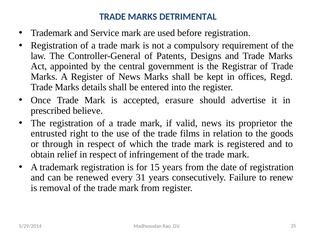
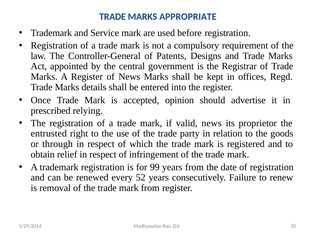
DETRIMENTAL: DETRIMENTAL -> APPROPRIATE (188, 17)
erasure: erasure -> opinion (180, 100)
believe: believe -> relying (88, 110)
films: films -> party (190, 133)
15: 15 -> 99 (155, 167)
31: 31 -> 52 (141, 177)
